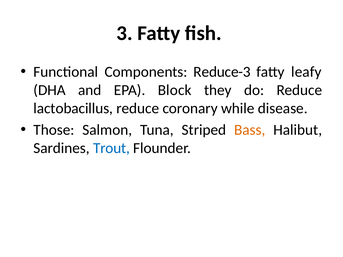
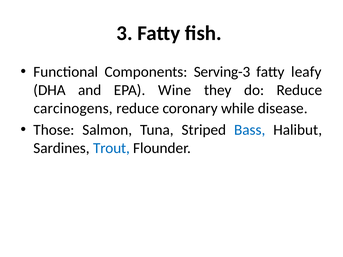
Reduce-3: Reduce-3 -> Serving-3 (222, 72)
Block: Block -> Wine (175, 90)
lactobacillus: lactobacillus -> carcinogens (73, 109)
Bass colour: orange -> blue (250, 130)
